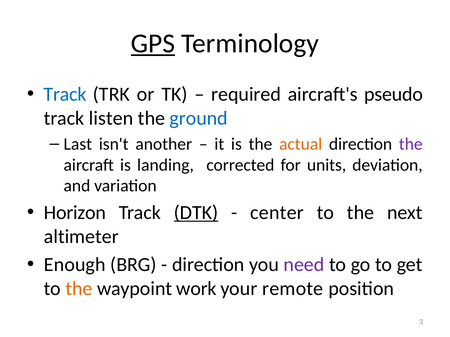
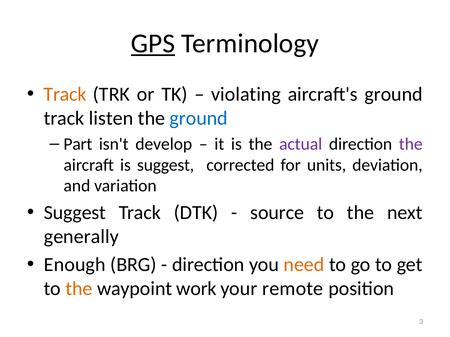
Track colour: blue -> orange (65, 94)
required: required -> violating (246, 94)
aircraft's pseudo: pseudo -> ground (394, 94)
Last: Last -> Part (78, 144)
another: another -> develop (164, 144)
actual colour: orange -> purple (301, 144)
is landing: landing -> suggest (166, 165)
Horizon: Horizon -> Suggest (75, 213)
DTK underline: present -> none (196, 213)
center: center -> source (277, 213)
altimeter: altimeter -> generally (81, 237)
need colour: purple -> orange (304, 265)
